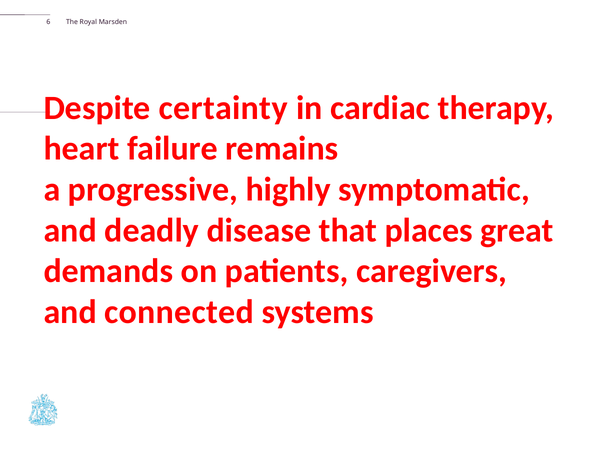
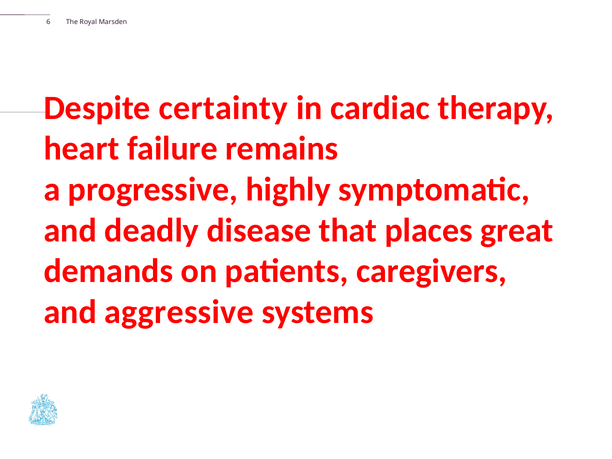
connected: connected -> aggressive (179, 312)
